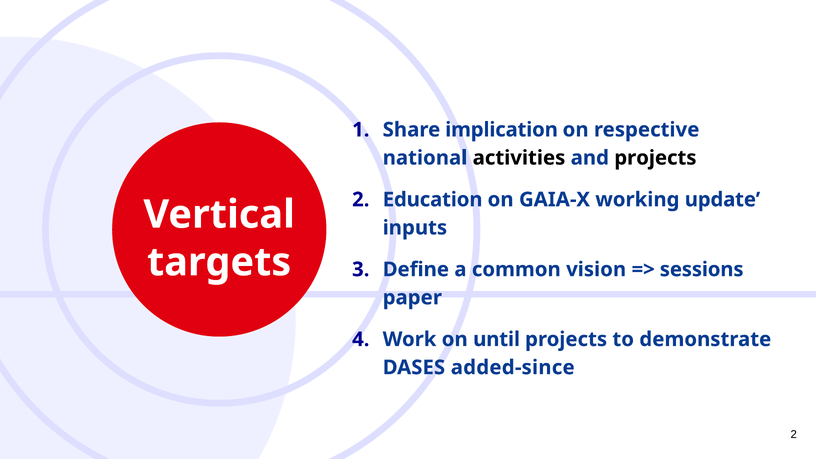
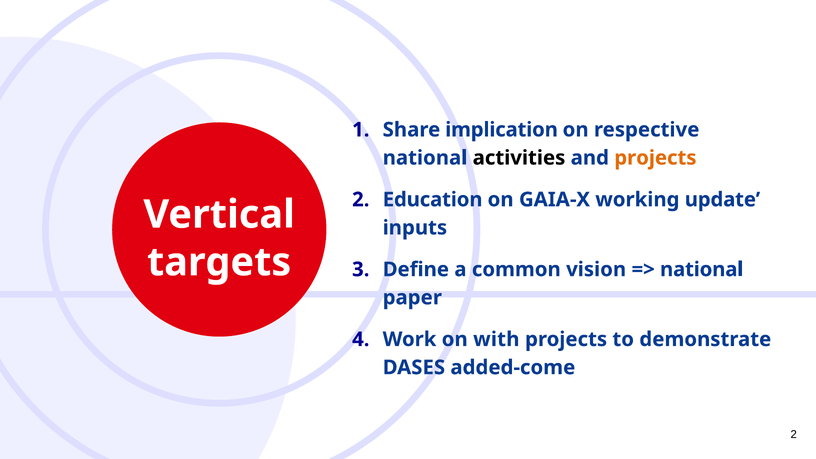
projects colour: black -> orange (655, 158)
sessions: sessions -> national (702, 269)
until: until -> with (496, 339)
added-since: added-since -> added-come (513, 368)
